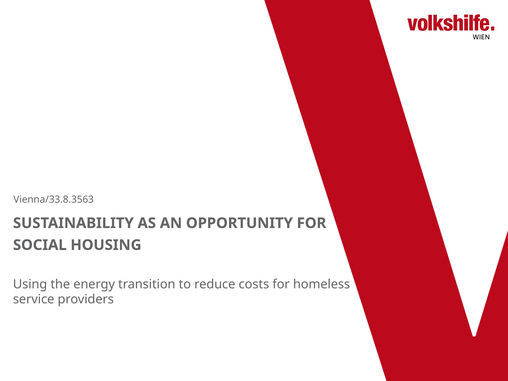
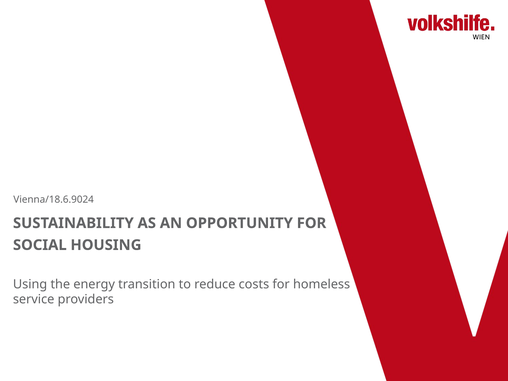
Vienna/33.8.3563: Vienna/33.8.3563 -> Vienna/18.6.9024 (54, 200)
